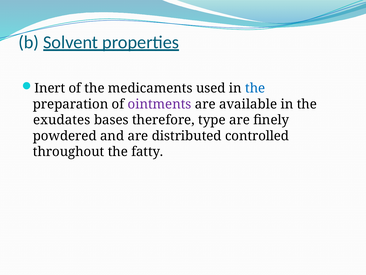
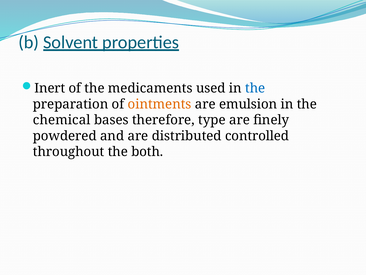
ointments colour: purple -> orange (160, 104)
available: available -> emulsion (248, 104)
exudates: exudates -> chemical (62, 120)
fatty: fatty -> both (147, 152)
